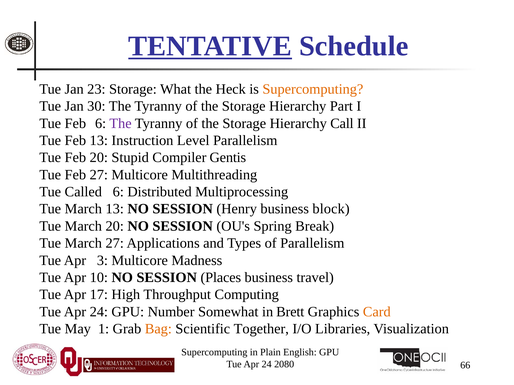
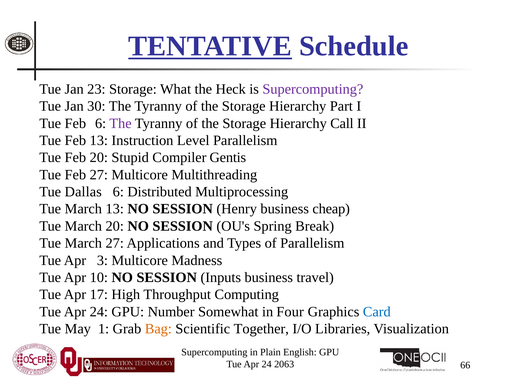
Supercomputing colour: orange -> purple (313, 89)
Called: Called -> Dallas (83, 192)
block: block -> cheap (331, 209)
Places: Places -> Inputs (221, 278)
Brett: Brett -> Four (290, 312)
Card colour: orange -> blue (377, 312)
2080: 2080 -> 2063 (284, 365)
